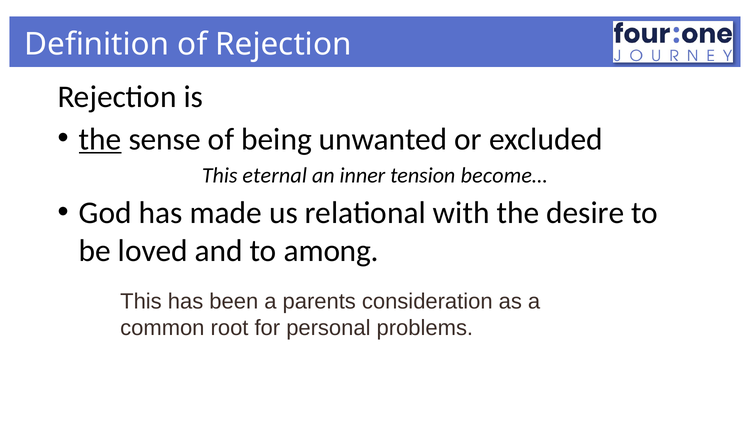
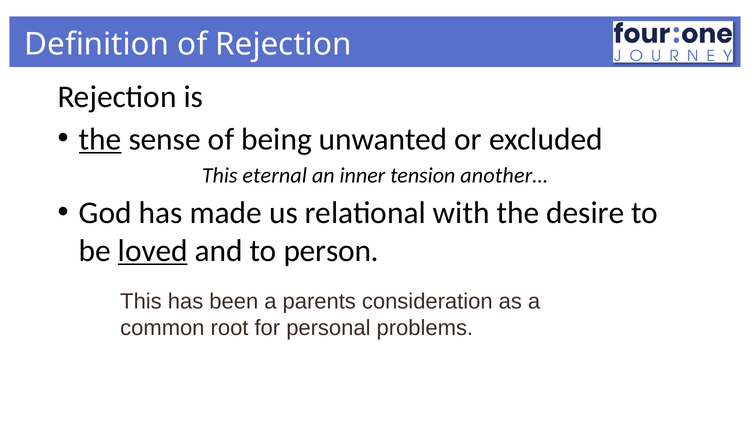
become…: become… -> another… (504, 175)
loved underline: none -> present (153, 250)
among: among -> person (331, 250)
